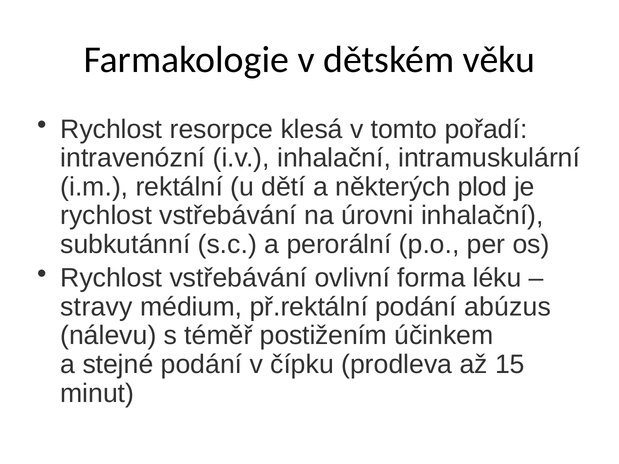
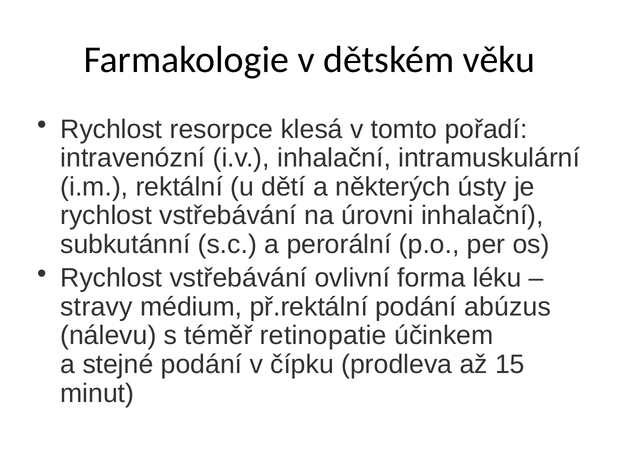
plod: plod -> ústy (482, 187)
postižením: postižením -> retinopatie (323, 336)
